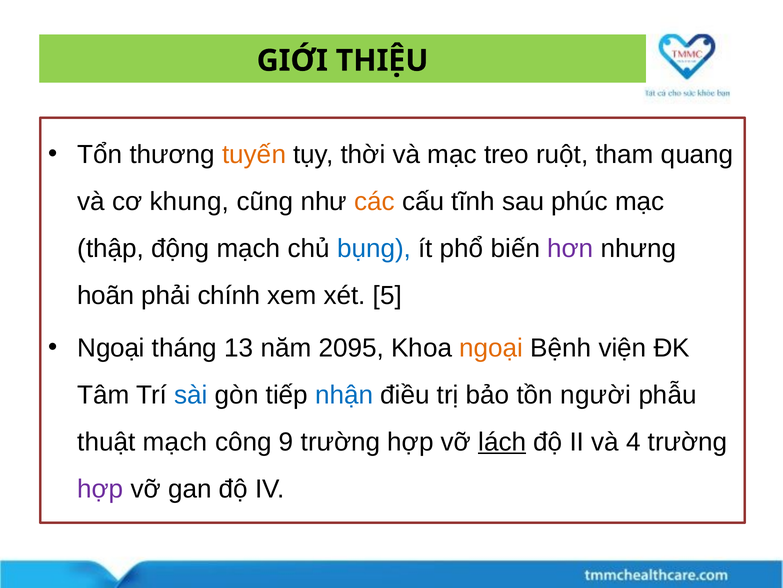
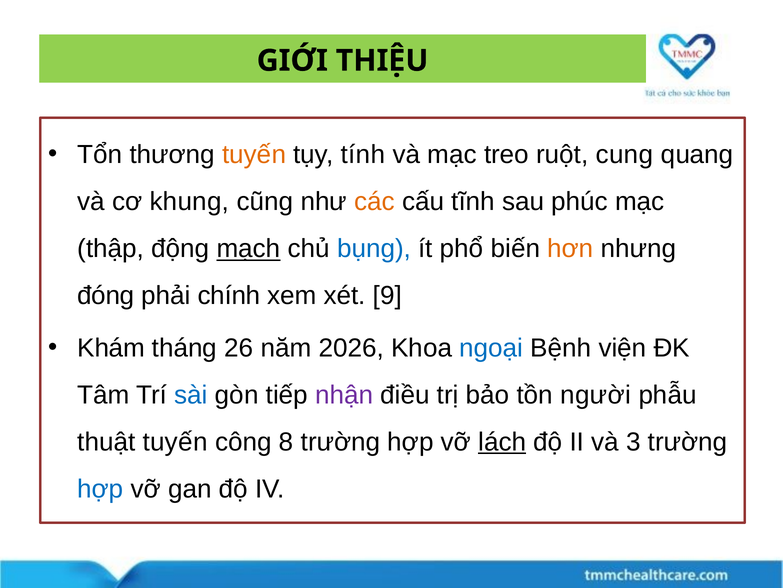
thời: thời -> tính (363, 155)
tham: tham -> cung (625, 155)
mạch underline: none -> present (249, 248)
hơn colour: purple -> orange (570, 248)
hoãn: hoãn -> đóng (106, 295)
5: 5 -> 9 (387, 295)
Ngoại: Ngoại -> Khám (111, 348)
13: 13 -> 26 (239, 348)
2095: 2095 -> 2026 (351, 348)
ngoại colour: orange -> blue (491, 348)
nhận colour: blue -> purple (344, 395)
thuật mạch: mạch -> tuyến (175, 442)
9: 9 -> 8 (286, 442)
4: 4 -> 3 (633, 442)
hợp colour: purple -> blue (100, 489)
